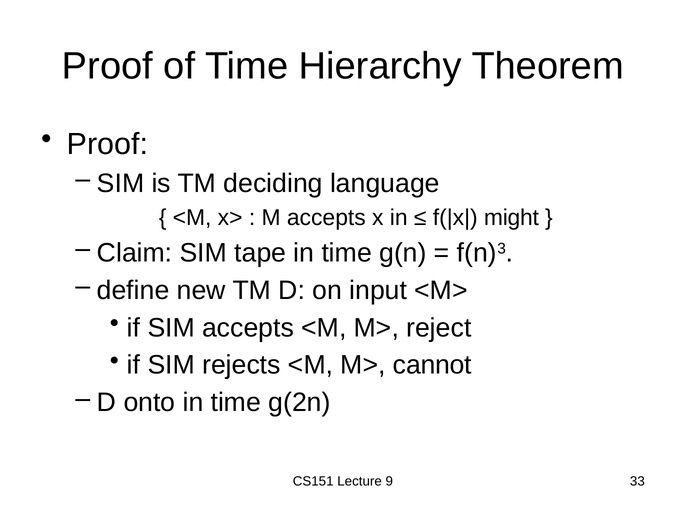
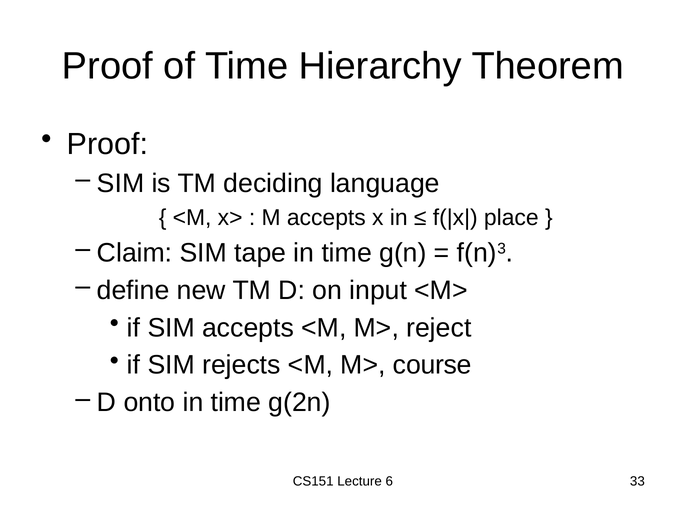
might: might -> place (511, 217)
cannot: cannot -> course (432, 365)
9: 9 -> 6 (389, 481)
